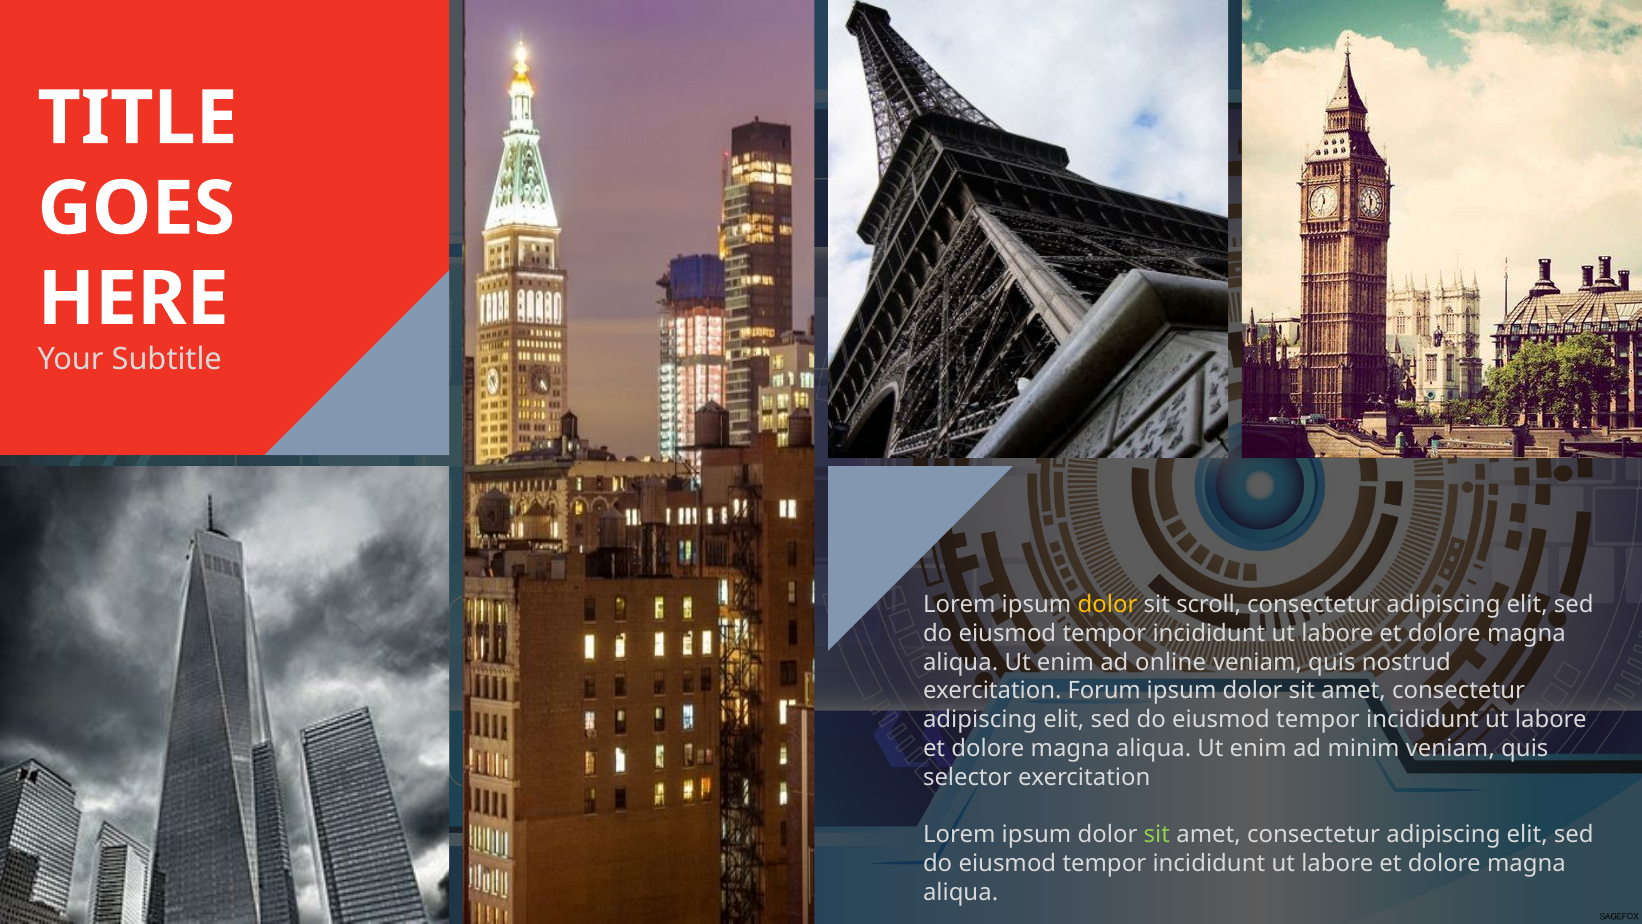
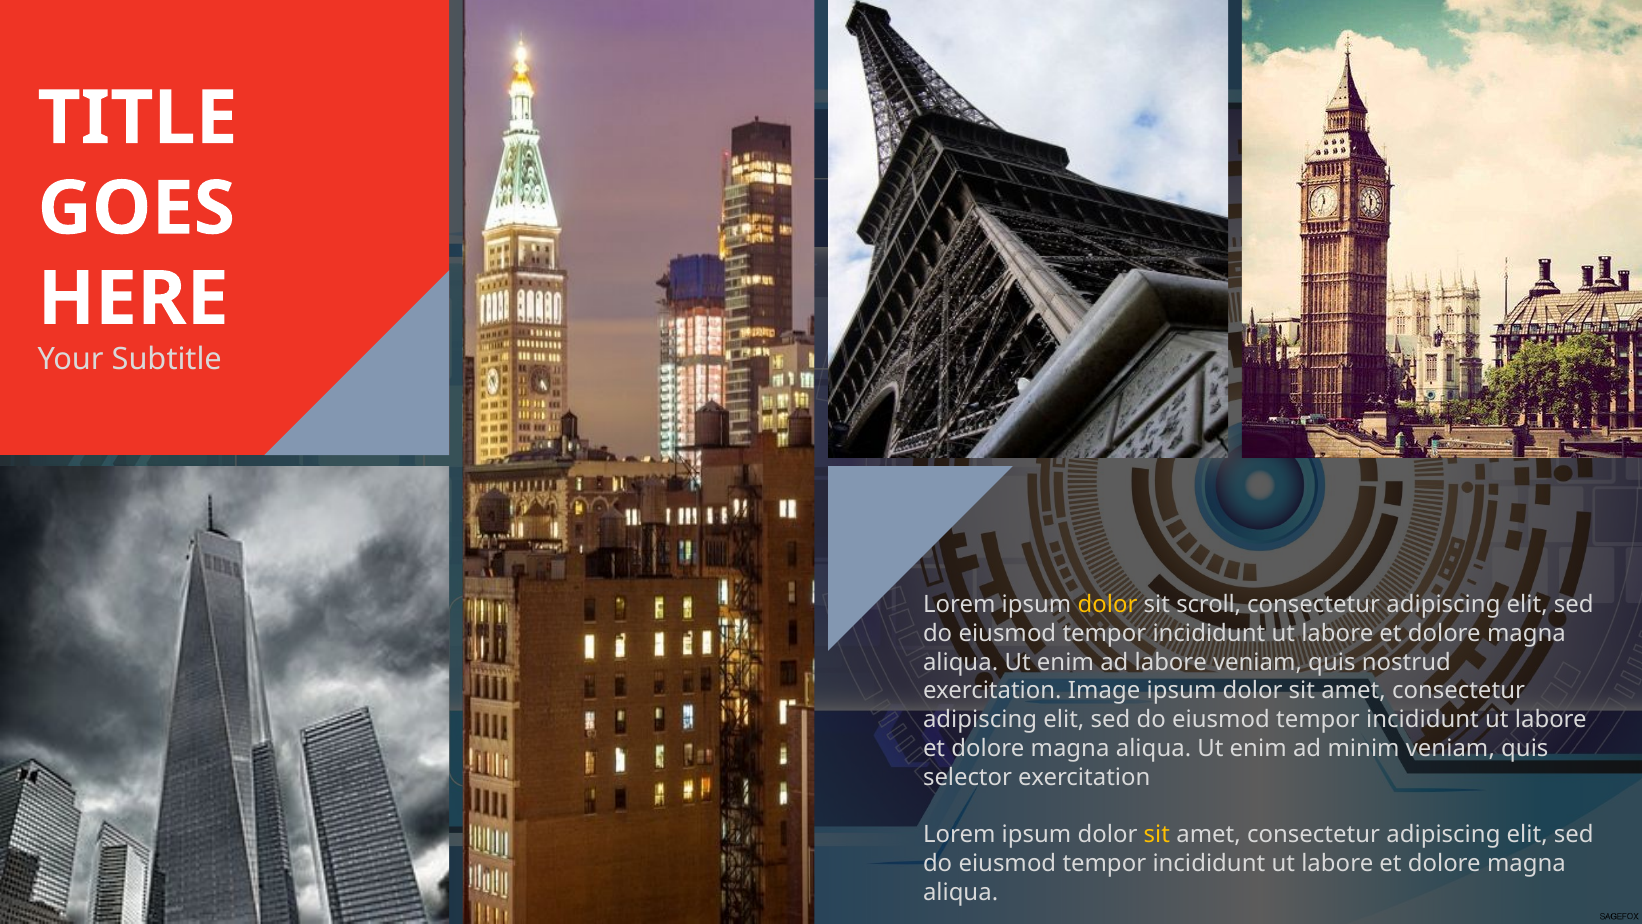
ad online: online -> labore (1171, 662)
Forum: Forum -> Image (1104, 691)
sit colour: light green -> yellow (1157, 834)
